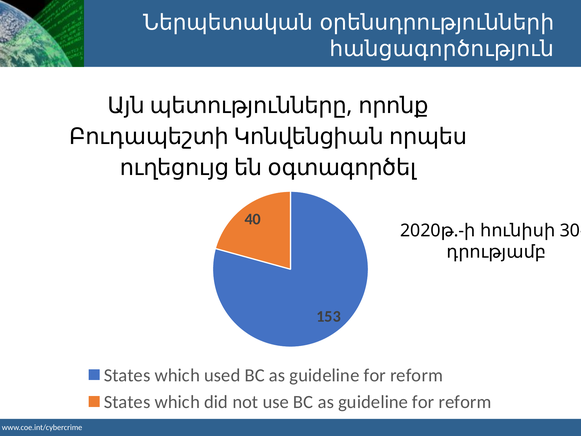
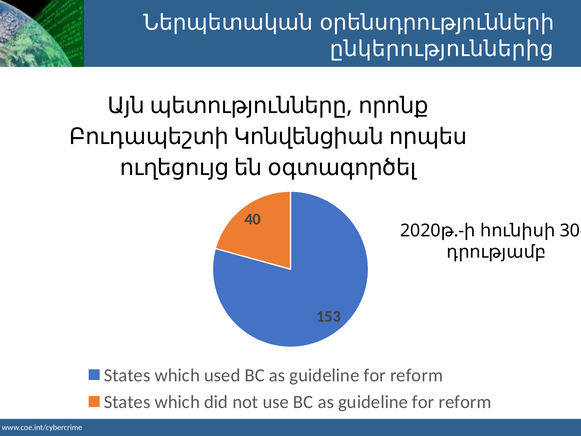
հանցագործություն: հանցագործություն -> ընկերություններից (442, 49)
